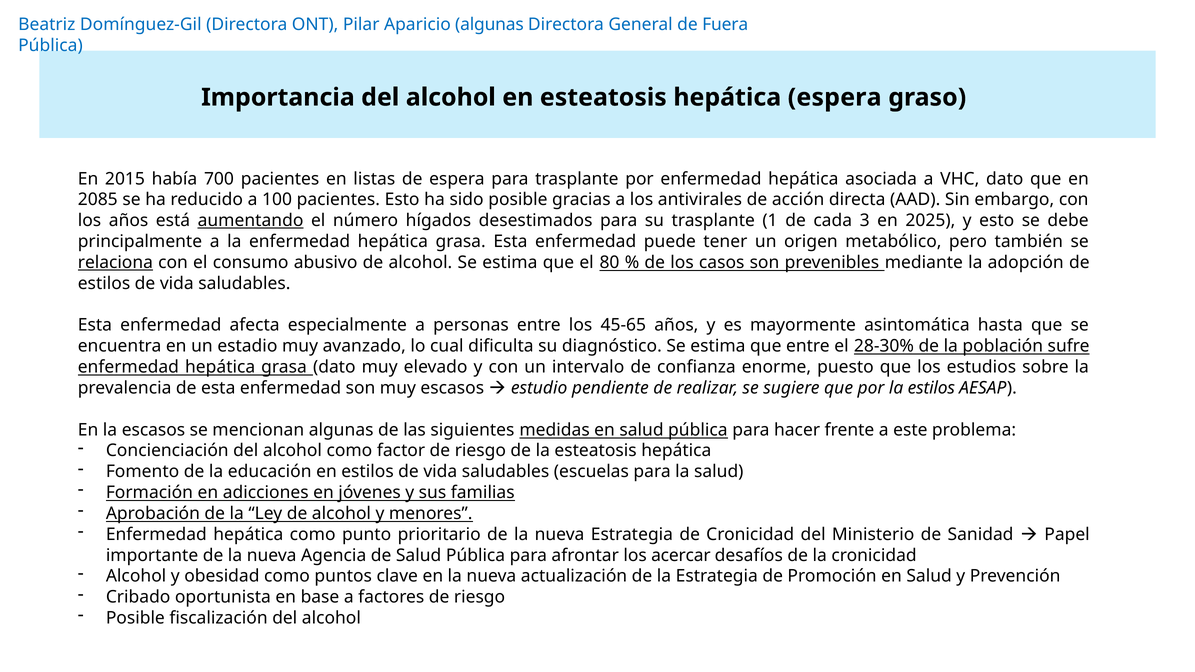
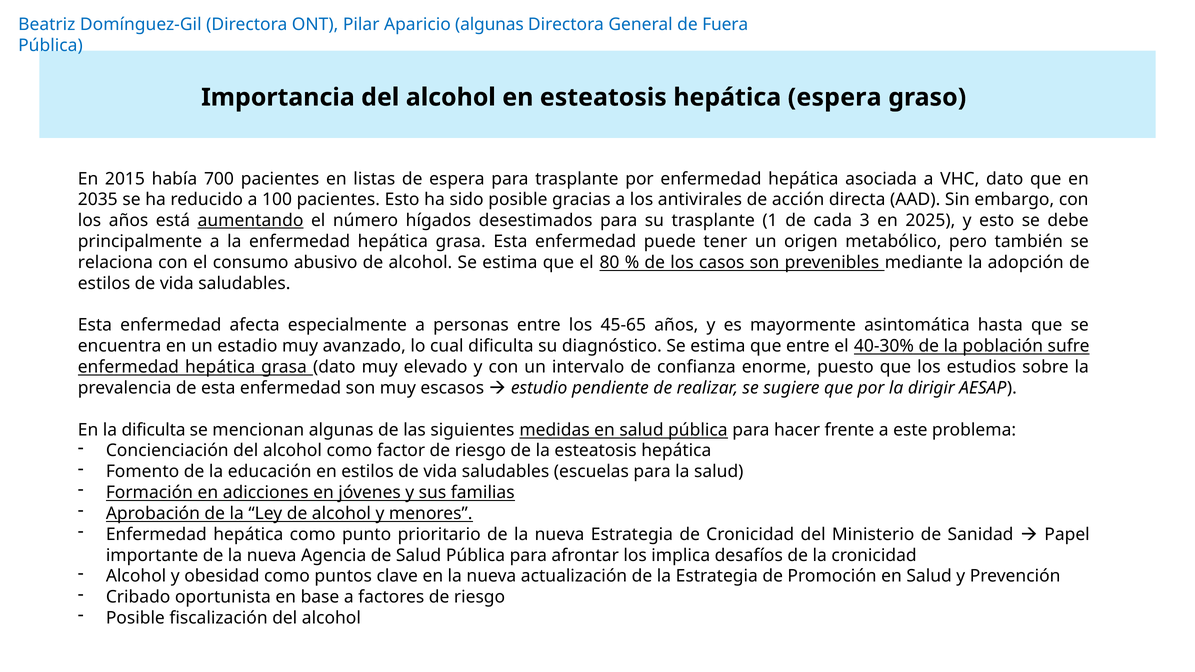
2085: 2085 -> 2035 (98, 200)
relaciona underline: present -> none (115, 263)
28-30%: 28-30% -> 40-30% (884, 346)
la estilos: estilos -> dirigir (931, 388)
la escasos: escasos -> dificulta (154, 430)
acercar: acercar -> implica (681, 555)
